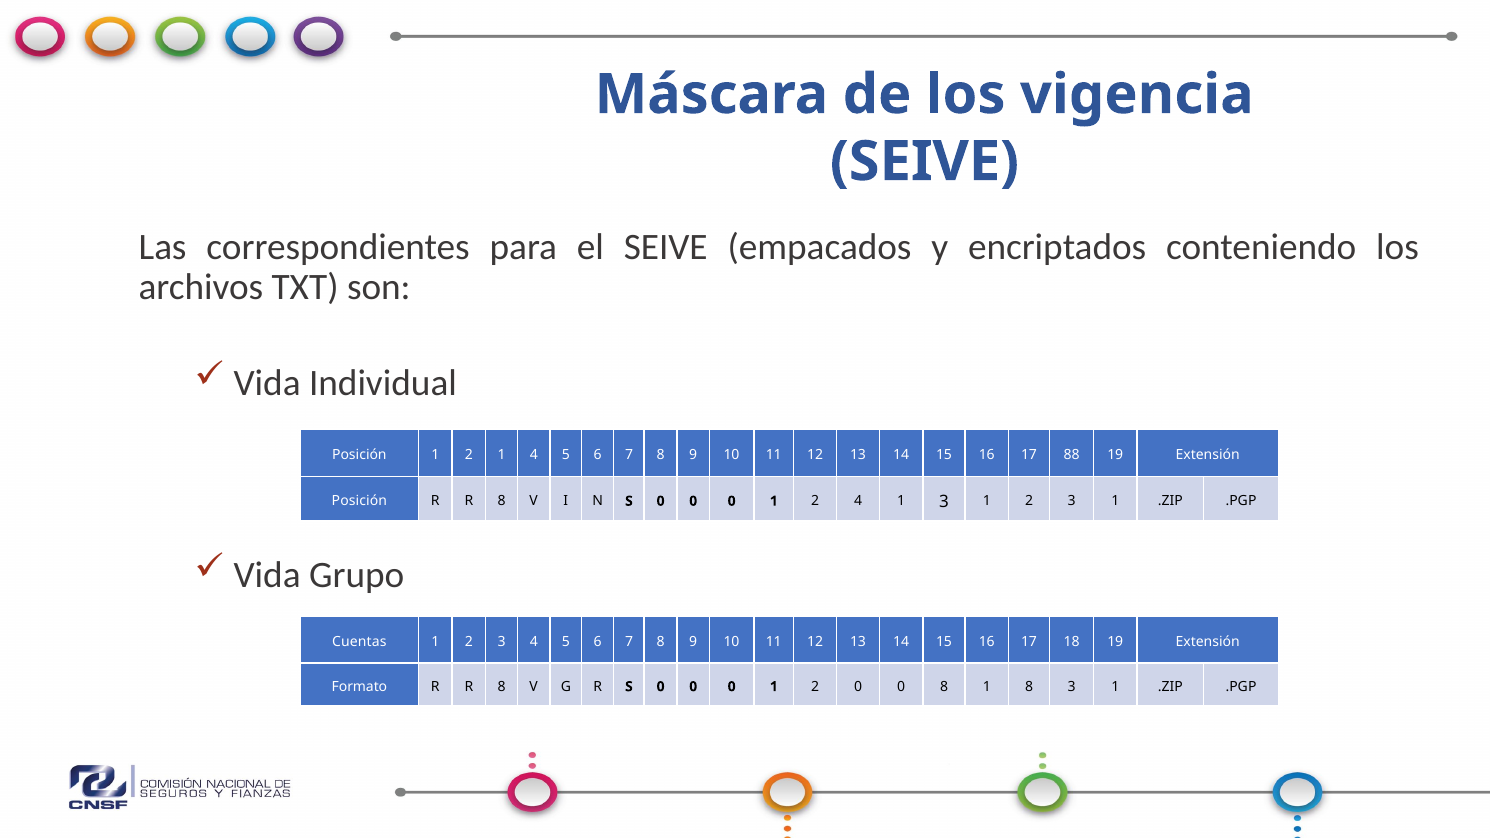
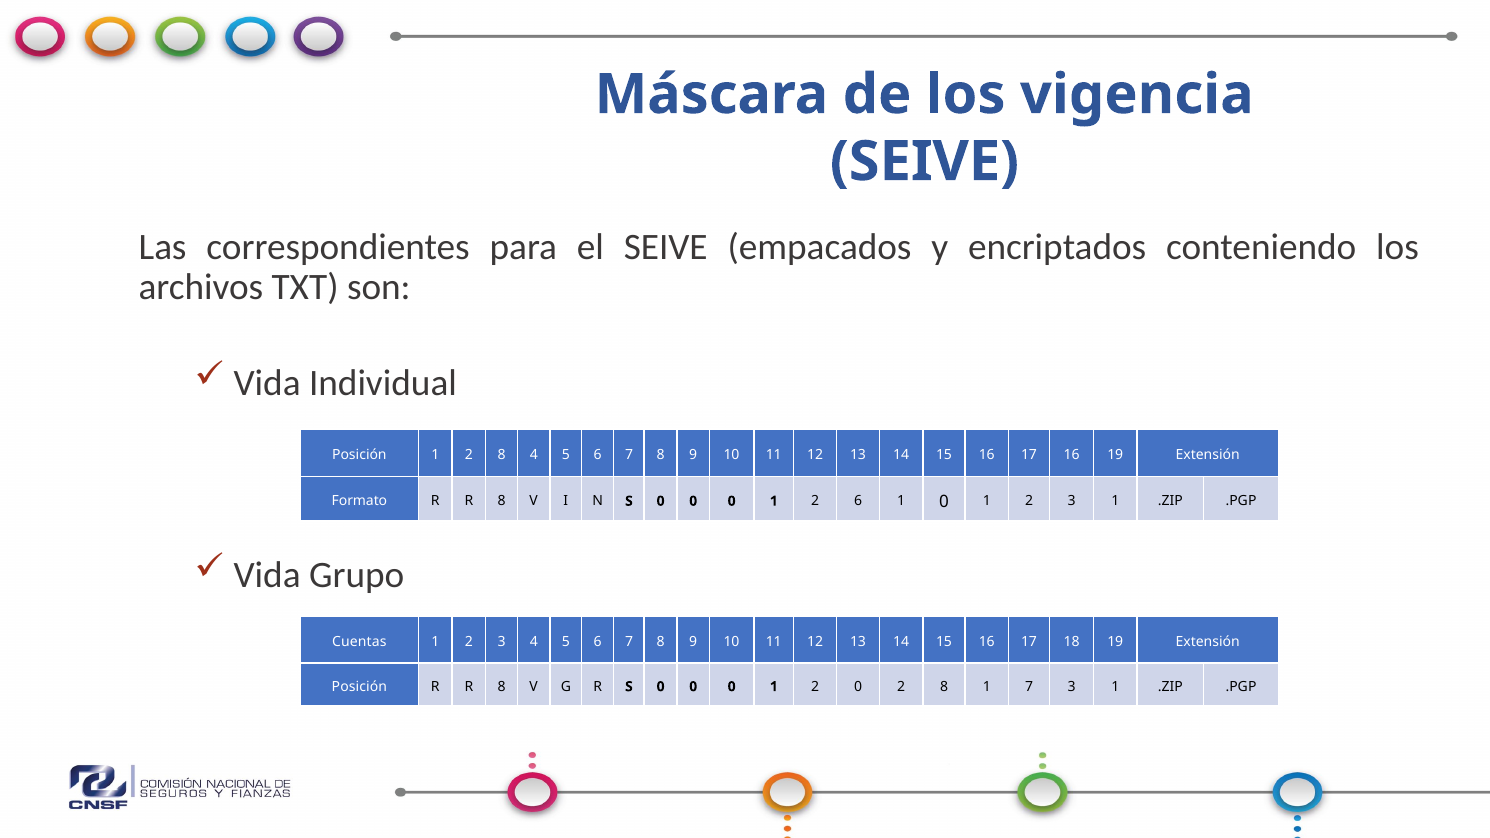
1 2 1: 1 -> 8 (502, 455)
17 88: 88 -> 16 (1072, 455)
Posición: Posición -> Formato (359, 501)
2 4: 4 -> 6 (858, 501)
1 3: 3 -> 0 (944, 502)
Formato: Formato -> Posición (359, 687)
2 0 0: 0 -> 2 (901, 687)
1 8: 8 -> 7 (1029, 687)
